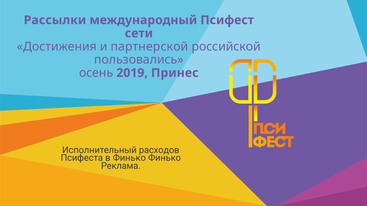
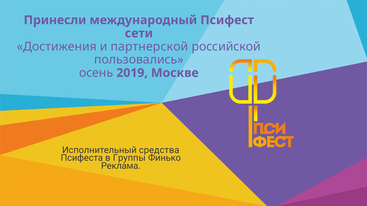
Рассылки: Рассылки -> Принесли (55, 20)
Принес: Принес -> Москве (175, 73)
расходов: расходов -> средства (159, 150)
в Финько: Финько -> Группы (129, 158)
